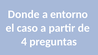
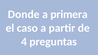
entorno: entorno -> primera (69, 14)
